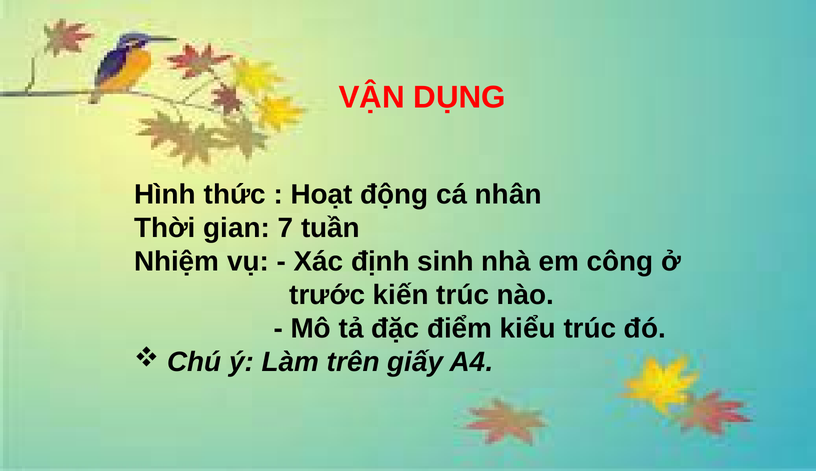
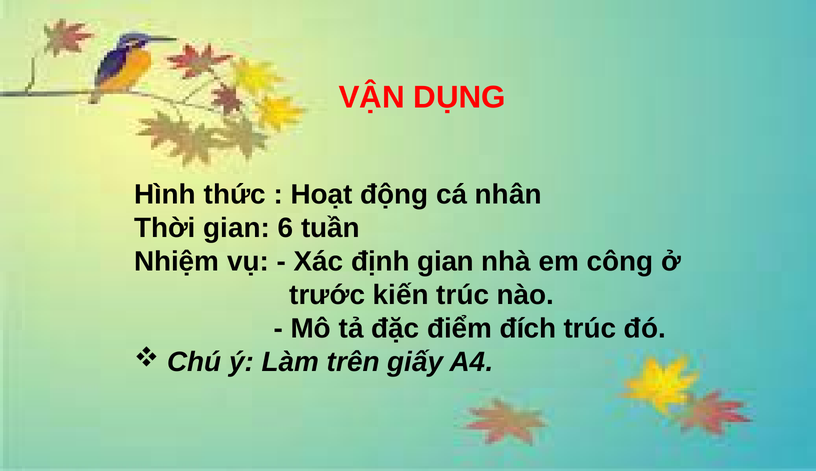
7: 7 -> 6 (286, 228)
định sinh: sinh -> gian (446, 261)
kiểu: kiểu -> đích (528, 328)
